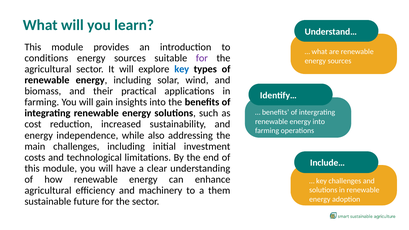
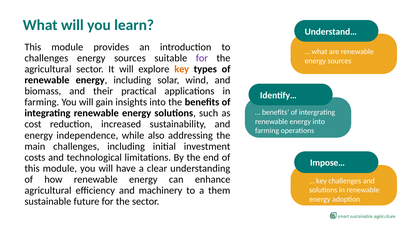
conditions: conditions -> challenges (46, 58)
key colour: blue -> orange (182, 69)
Include…: Include… -> Impose… (327, 163)
